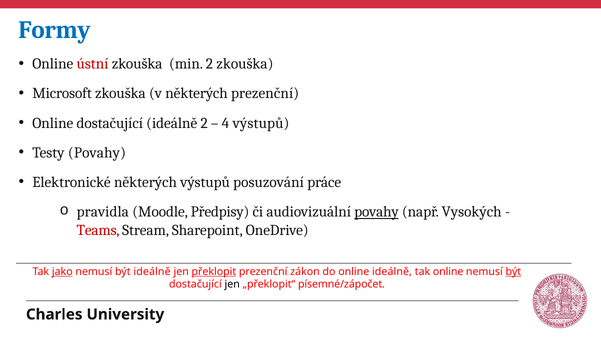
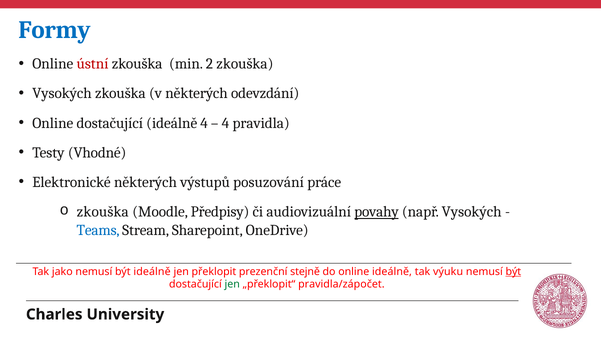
Microsoft: Microsoft -> Vysokých (62, 93)
některých prezenční: prezenční -> odevzdání (265, 93)
ideálně 2: 2 -> 4 (204, 123)
4 výstupů: výstupů -> pravidla (261, 123)
Testy Povahy: Povahy -> Vhodné (97, 153)
pravidla: pravidla -> zkouška (103, 212)
Teams colour: red -> blue (98, 230)
jako underline: present -> none (62, 272)
překlopit underline: present -> none (214, 272)
zákon: zákon -> stejně (305, 272)
tak online: online -> výuku (448, 272)
jen colour: black -> green (232, 284)
písemné/zápočet: písemné/zápočet -> pravidla/zápočet (341, 284)
